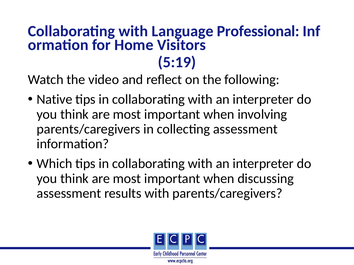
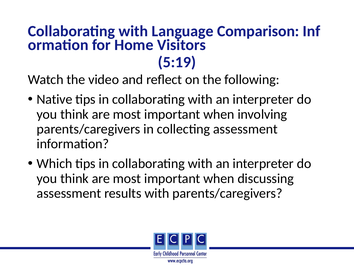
Professional: Professional -> Comparison (258, 31)
